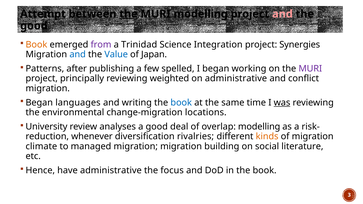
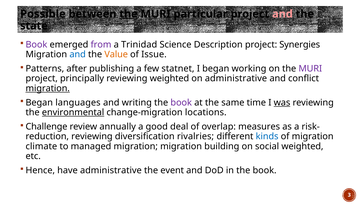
Attempt: Attempt -> Possible (43, 14)
MURI modelling: modelling -> particular (201, 14)
good: good -> state (34, 26)
Book colour: orange -> purple (36, 45)
Integration: Integration -> Description (218, 45)
Value colour: blue -> orange (116, 54)
Japan: Japan -> Issue (154, 54)
spelled: spelled -> statnet (178, 69)
migration underline: none -> present (48, 88)
book colour: blue -> purple (181, 103)
environmental underline: none -> present (73, 112)
University: University -> Challenge (46, 127)
analyses: analyses -> annually (118, 127)
overlap modelling: modelling -> measures (259, 127)
whenever: whenever -> reviewing (92, 137)
kinds colour: orange -> blue (267, 137)
social literature: literature -> weighted (302, 146)
focus: focus -> event (172, 171)
